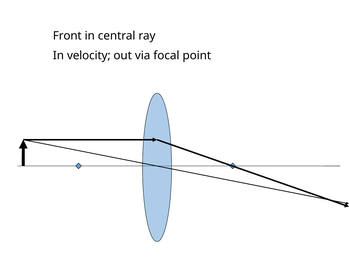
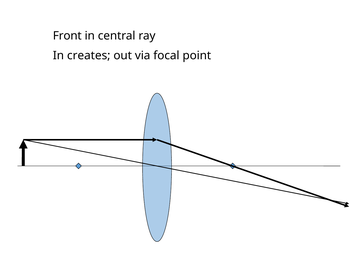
velocity: velocity -> creates (89, 55)
